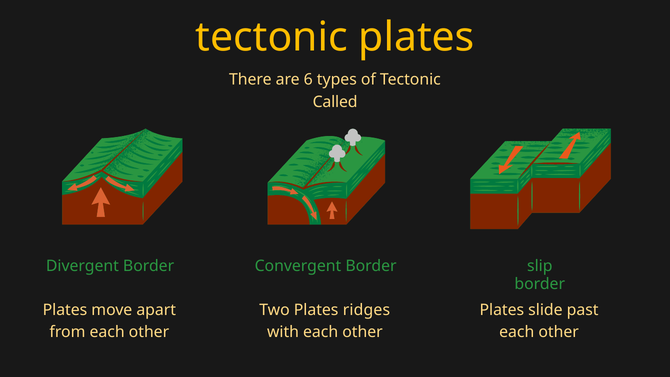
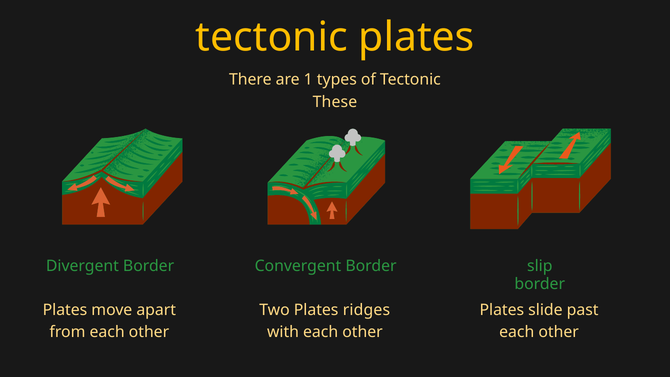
6: 6 -> 1 (308, 80)
Called: Called -> These (335, 102)
